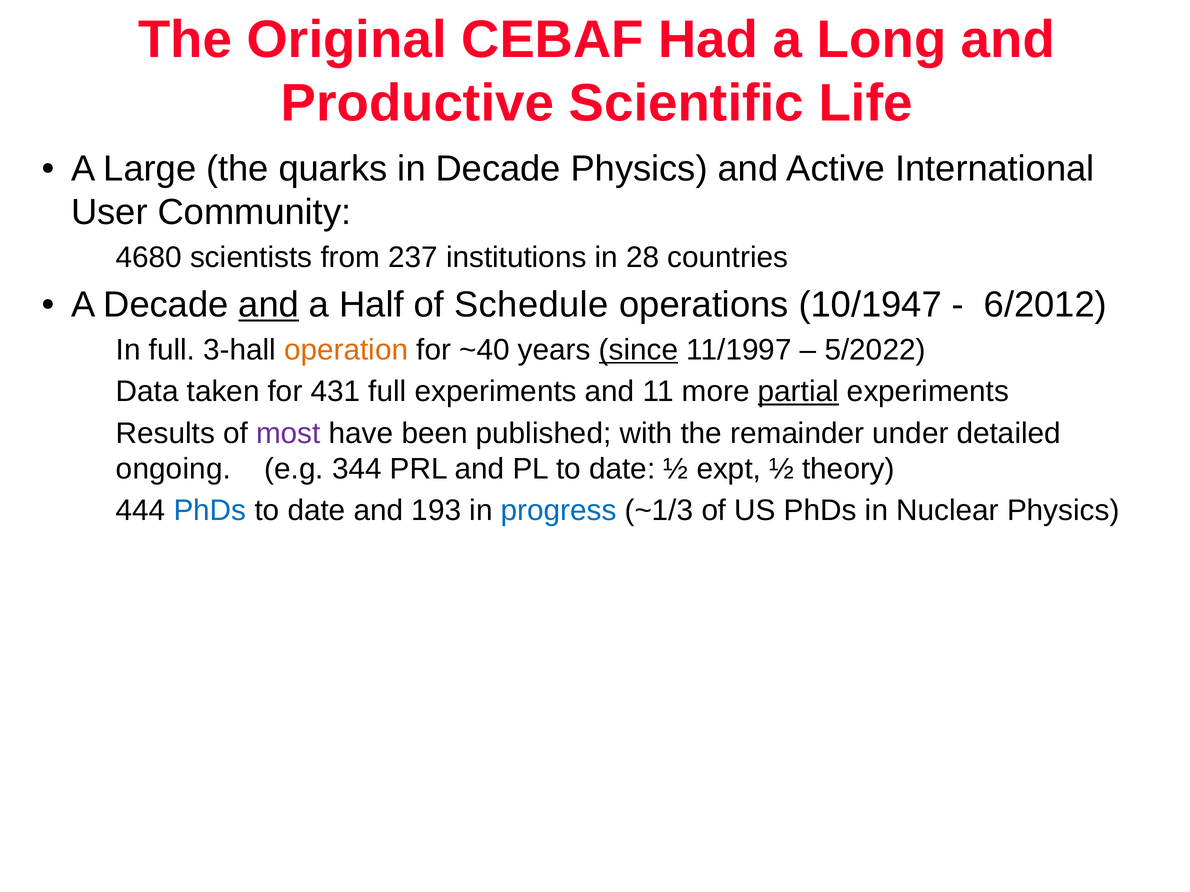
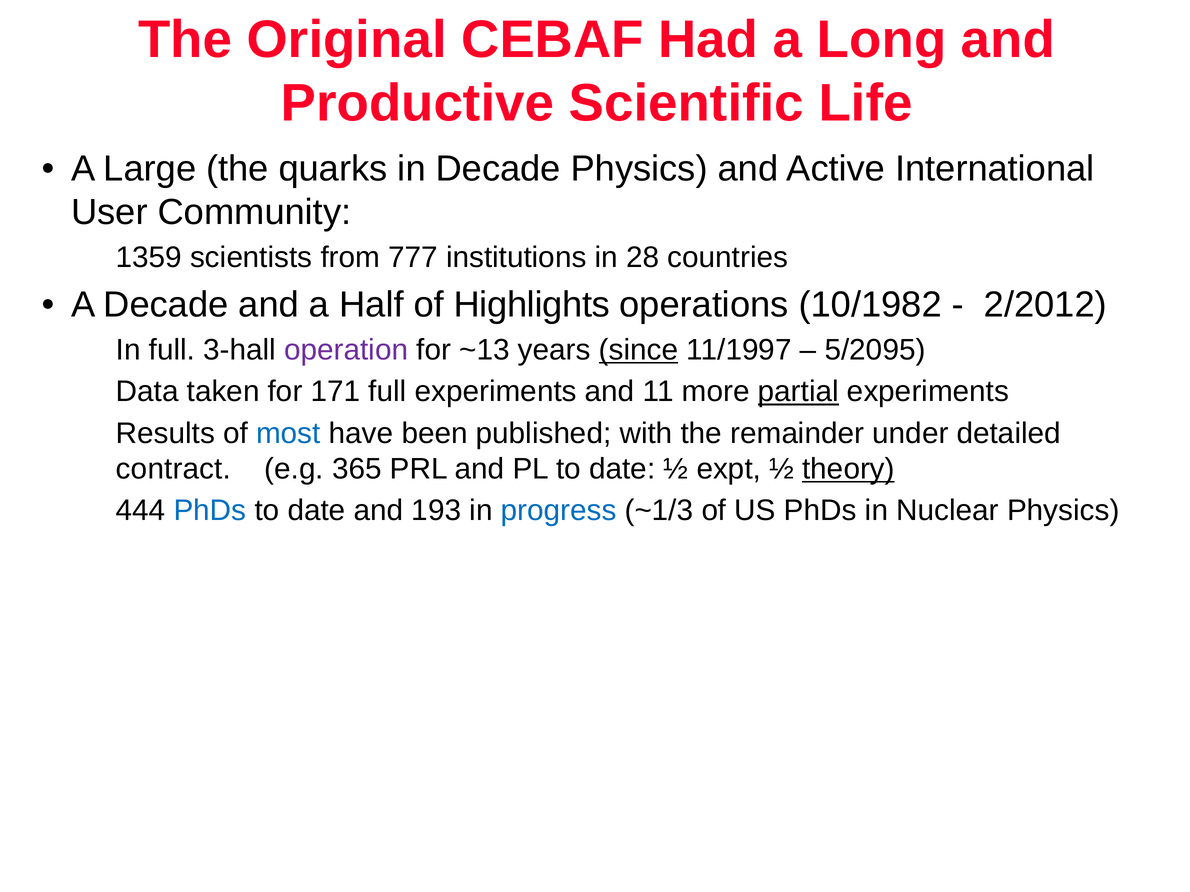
4680: 4680 -> 1359 (149, 258)
237: 237 -> 777 (413, 258)
and underline: present -> none (269, 305)
Schedule: Schedule -> Highlights (532, 305)
10/1947: 10/1947 -> 10/1982 (870, 305)
6/2012: 6/2012 -> 2/2012 (1045, 305)
operation colour: orange -> purple (346, 350)
~40: ~40 -> ~13 (485, 350)
5/2022: 5/2022 -> 5/2095 (875, 350)
431: 431 -> 171 (335, 392)
most colour: purple -> blue (288, 434)
ongoing: ongoing -> contract (173, 469)
344: 344 -> 365 (357, 469)
theory underline: none -> present (848, 469)
